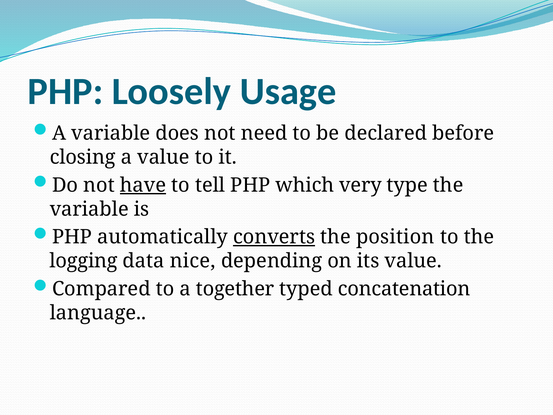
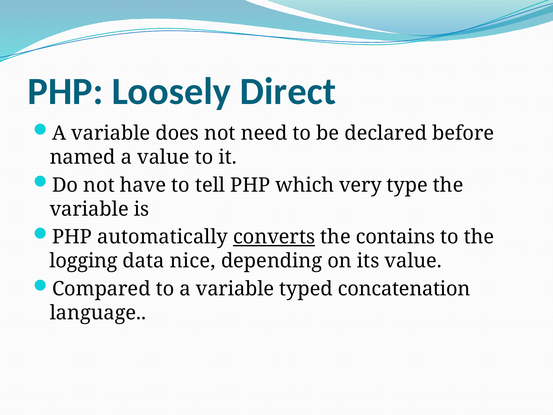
Usage: Usage -> Direct (288, 91)
closing: closing -> named (83, 157)
have underline: present -> none (143, 185)
position: position -> contains (396, 237)
to a together: together -> variable (235, 289)
